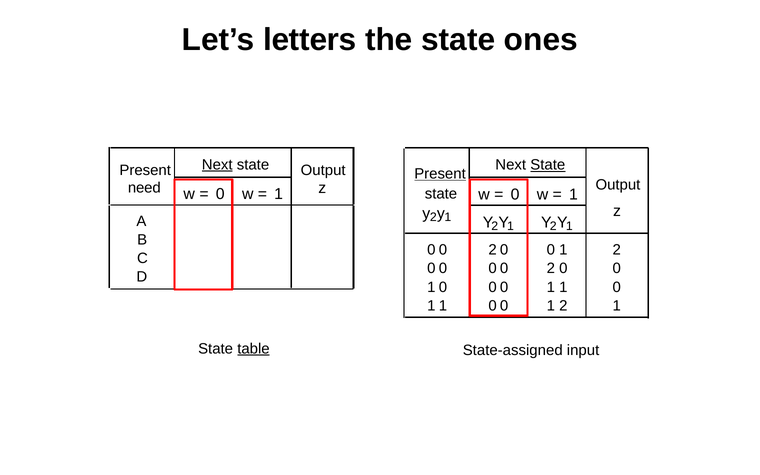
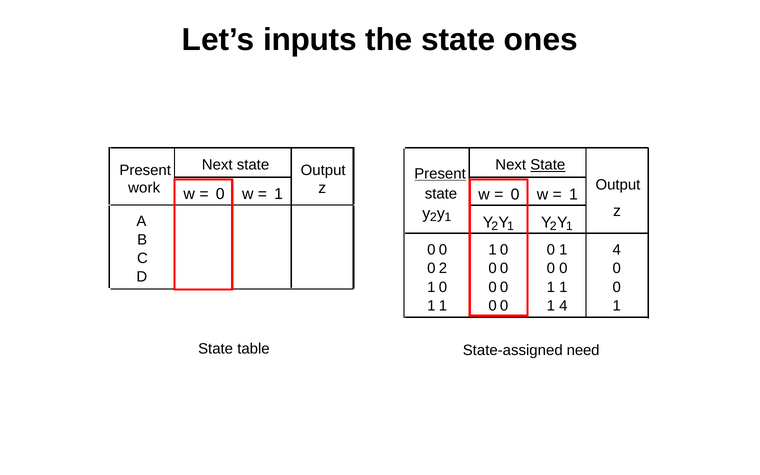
letters: letters -> inputs (310, 40)
Next underline: present -> none (217, 165)
need: need -> work (144, 188)
2: 2 -> 1 (493, 250)
2: 2 -> 4 (617, 250)
0: 0 -> 2 (443, 268)
2: 2 -> 0 (551, 268)
2: 2 -> 4 (563, 306)
table underline: present -> none (253, 349)
input: input -> need (583, 350)
